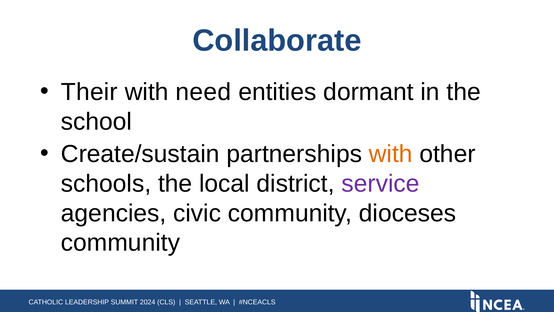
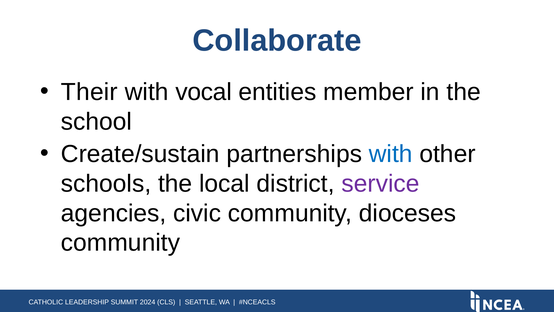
need: need -> vocal (204, 92)
dormant: dormant -> member (368, 92)
with colour: orange -> blue (391, 154)
